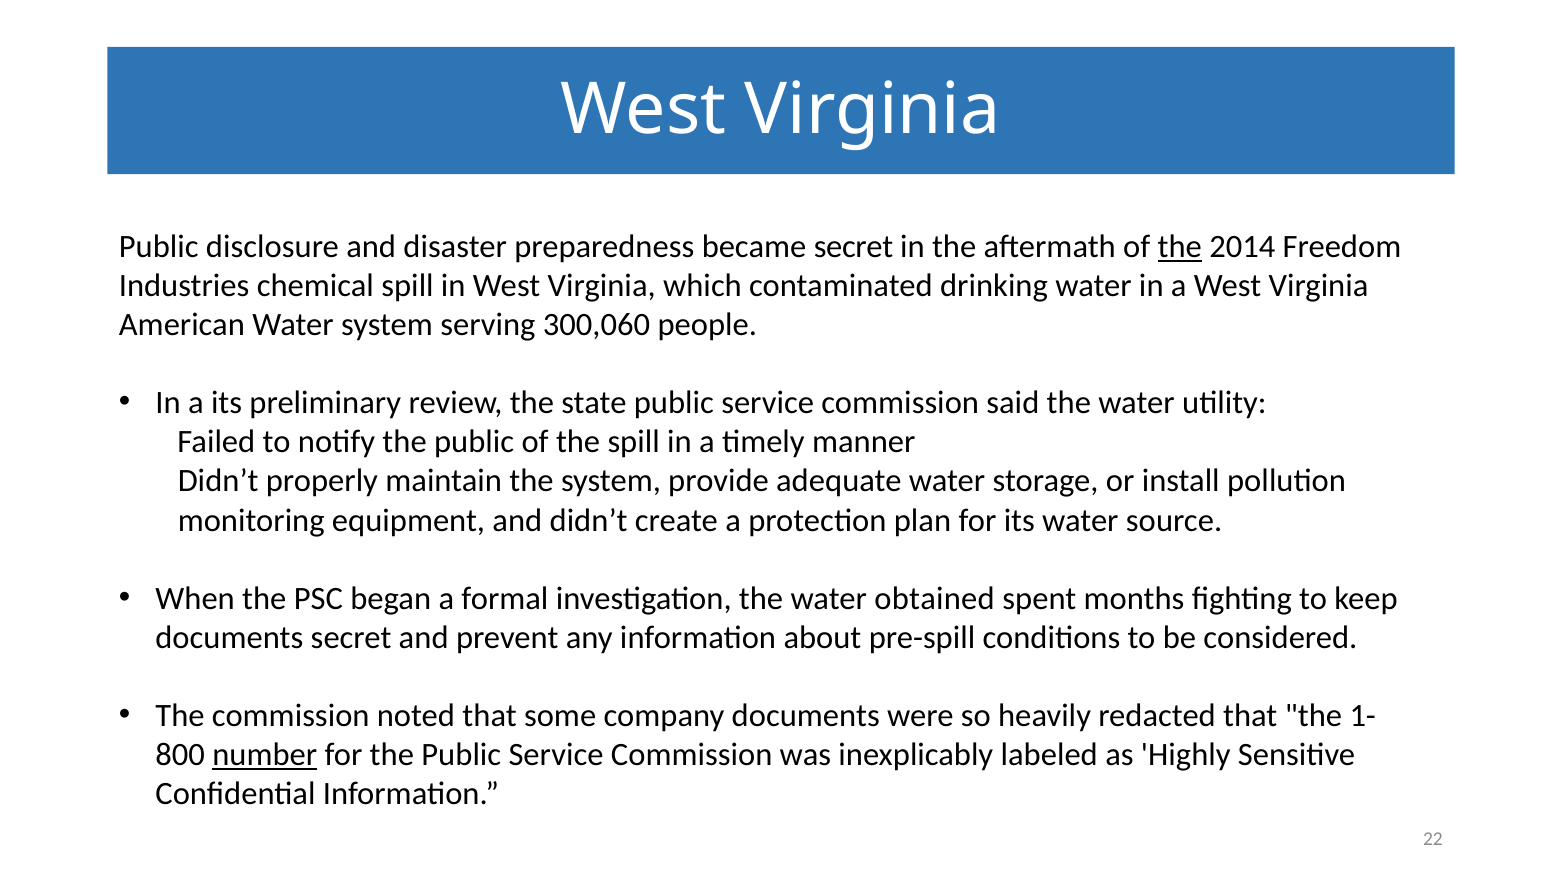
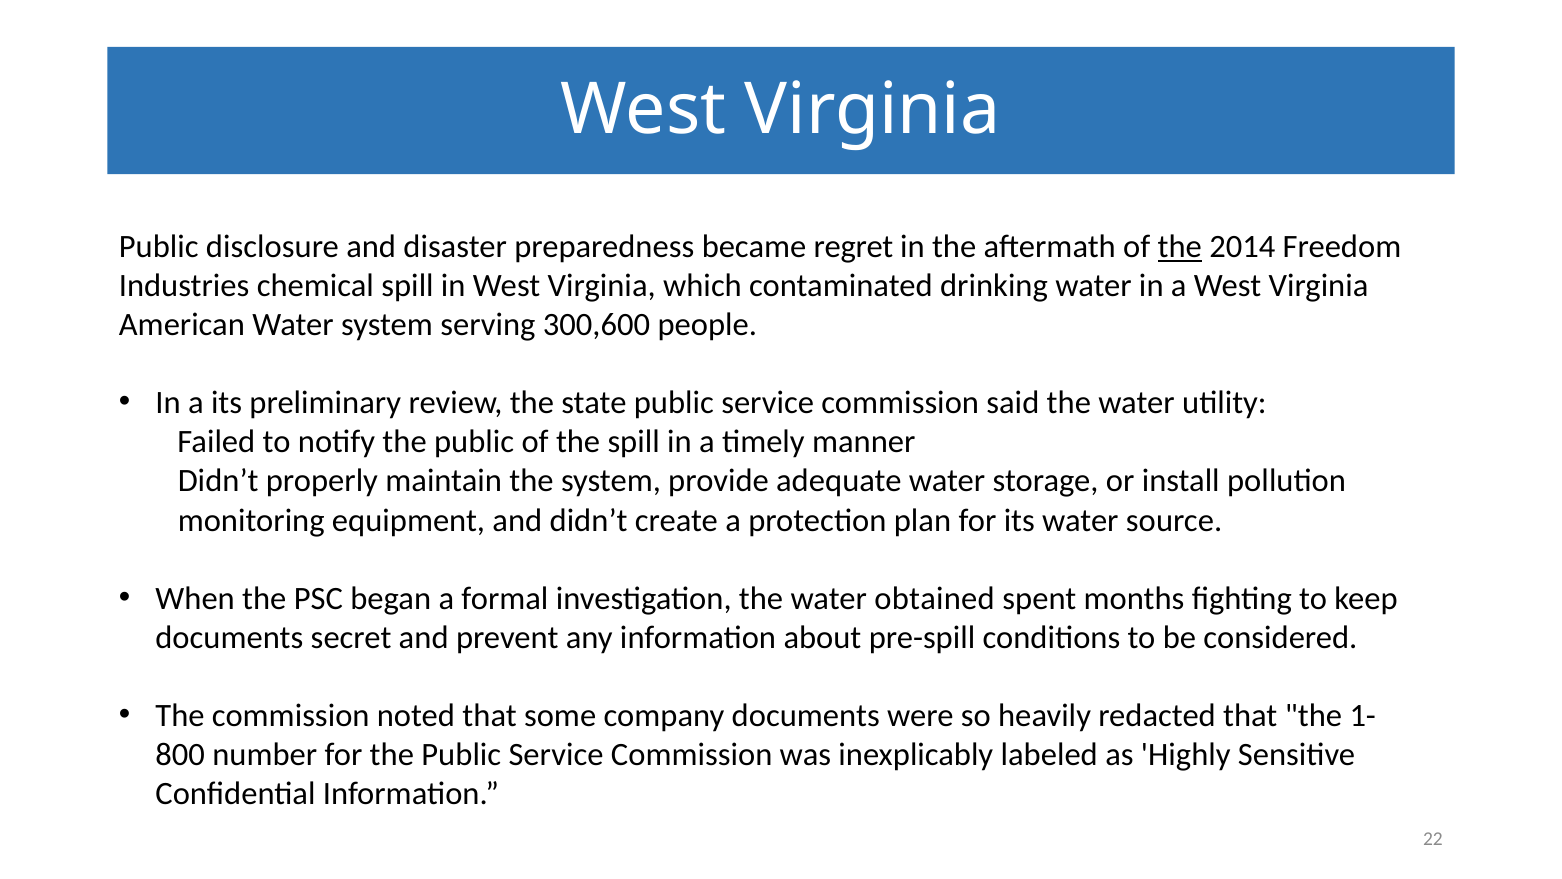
became secret: secret -> regret (853, 247)
300,060: 300,060 -> 300,600 (596, 325)
number underline: present -> none (265, 754)
